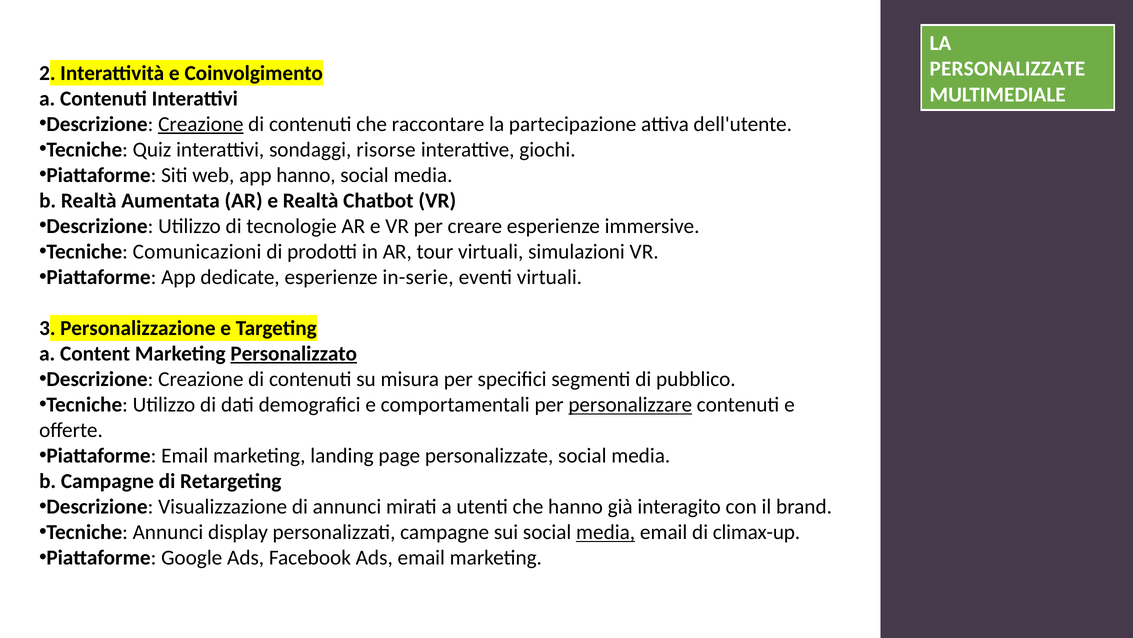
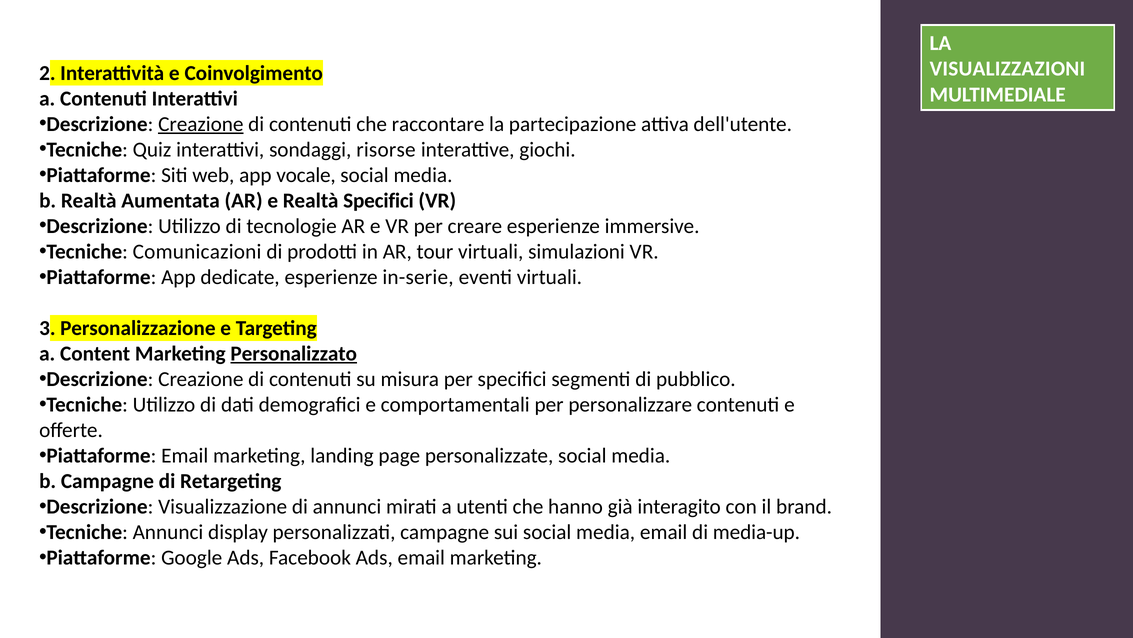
PERSONALIZZATE: PERSONALIZZATE -> VISUALIZZAZIONI (1007, 69)
app hanno: hanno -> vocale (306, 175)
Realtà Chatbot: Chatbot -> Specifici (378, 200)
personalizzare underline: present -> none (630, 404)
media underline: present -> none (606, 532)
climax-up: climax-up -> media-up (756, 532)
